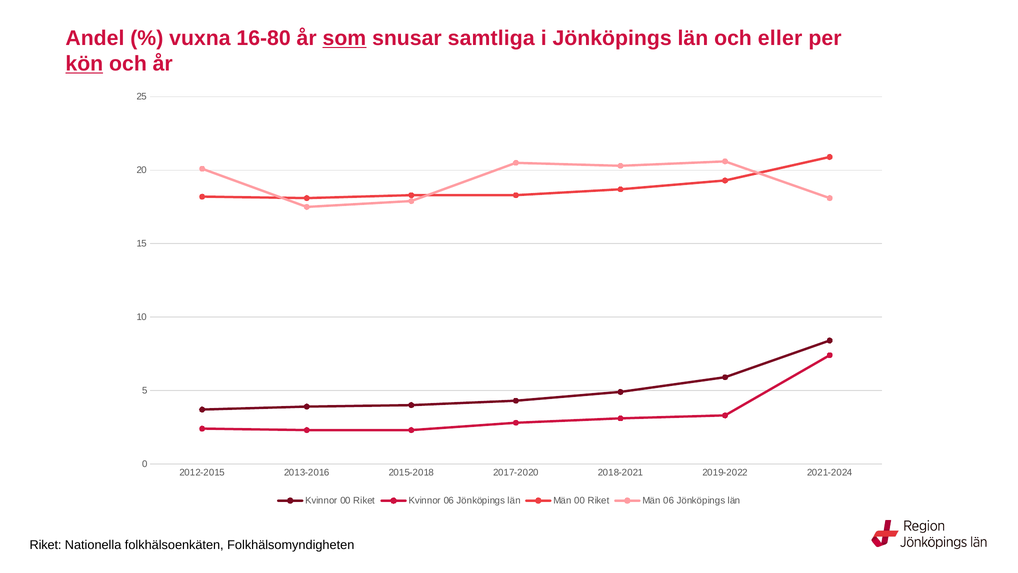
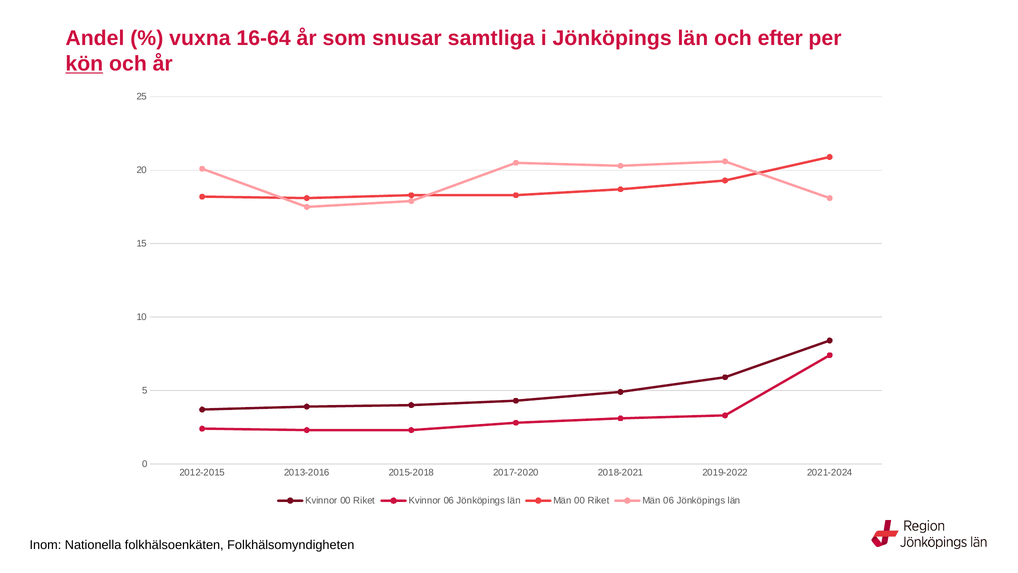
16-80: 16-80 -> 16-64 (264, 38)
som underline: present -> none (344, 38)
eller: eller -> efter (780, 38)
Riket: Riket -> Inom (45, 545)
